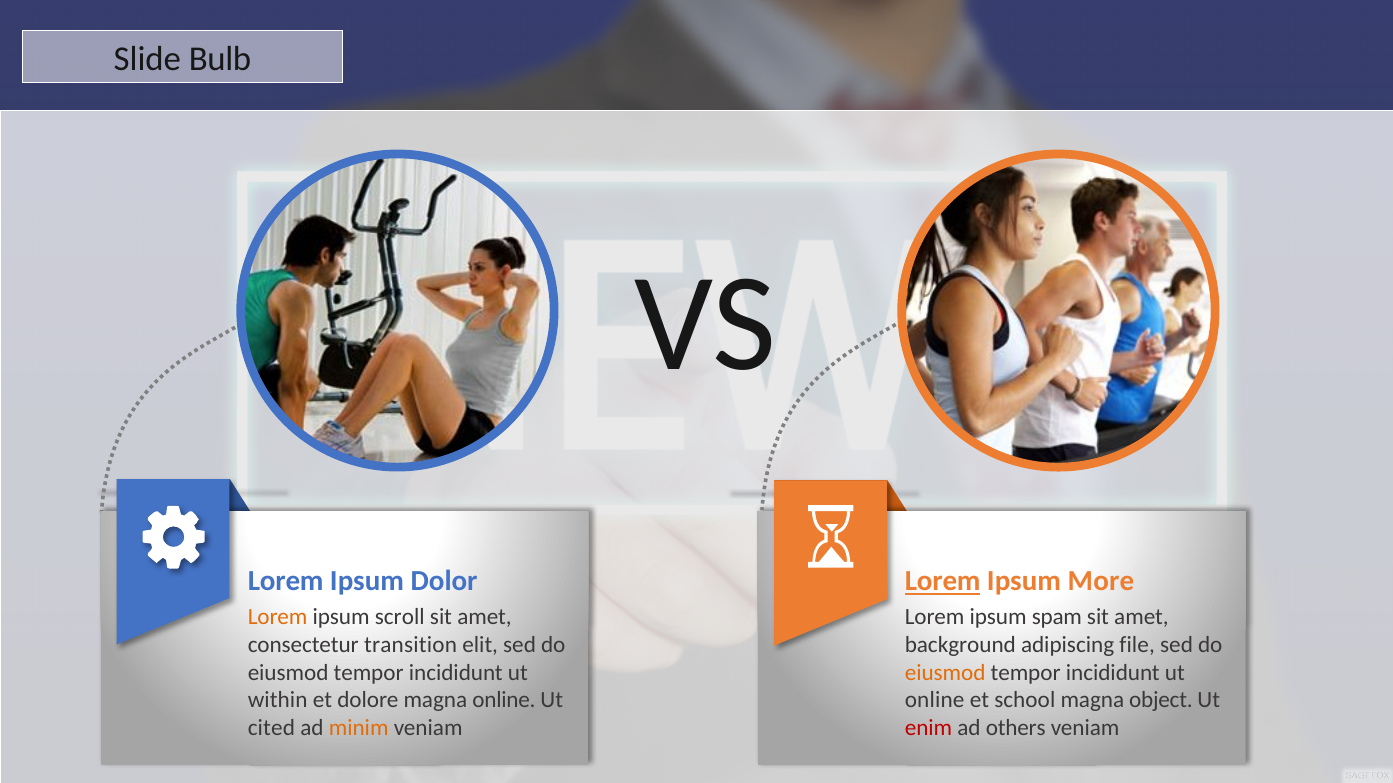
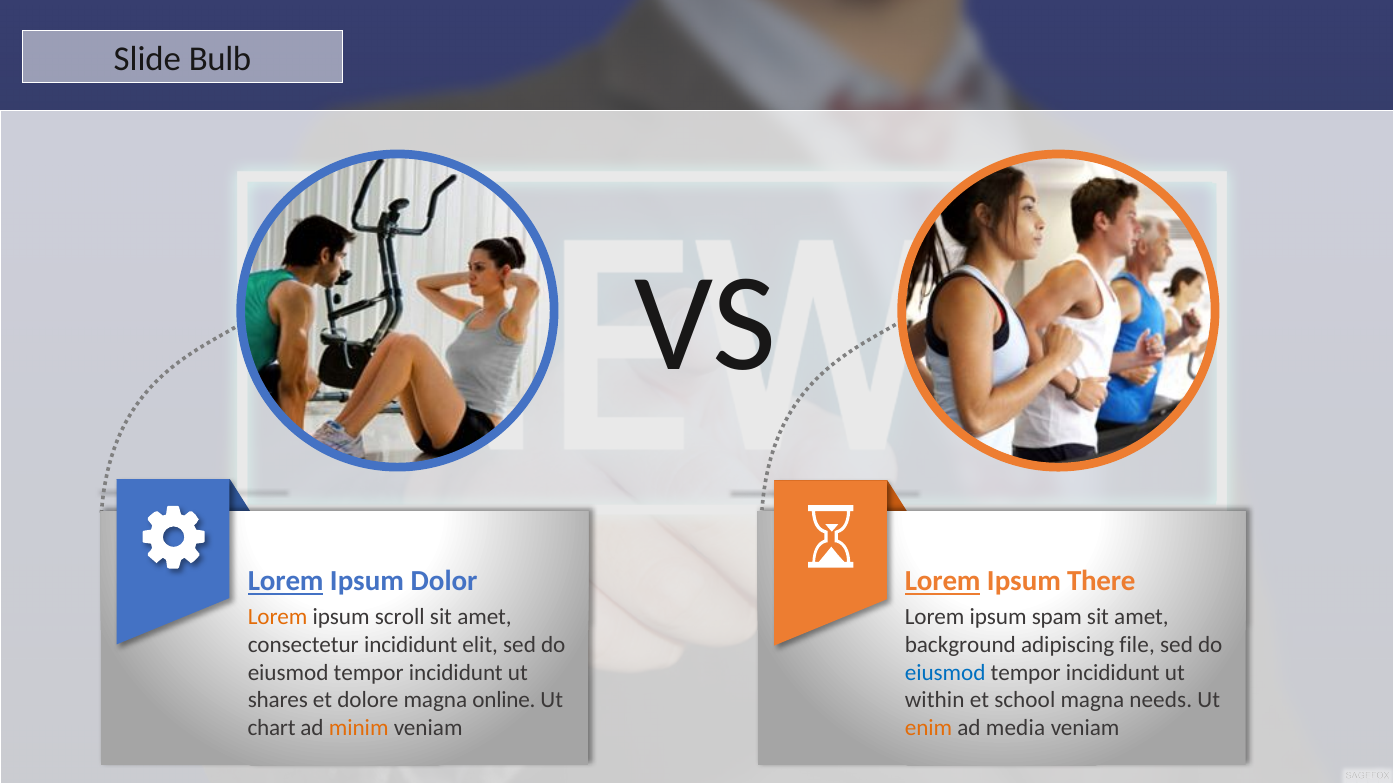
Lorem underline: none -> present (286, 582)
More: More -> There (1101, 582)
consectetur transition: transition -> incididunt (411, 645)
eiusmod colour: orange -> blue (945, 673)
within: within -> shares (278, 701)
online: online -> within (935, 701)
object: object -> needs (1161, 701)
cited: cited -> chart (272, 729)
enim colour: red -> orange (928, 729)
others: others -> media (1016, 729)
